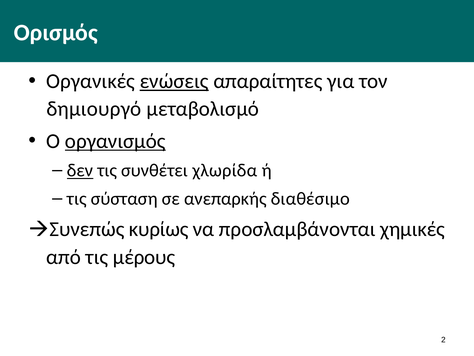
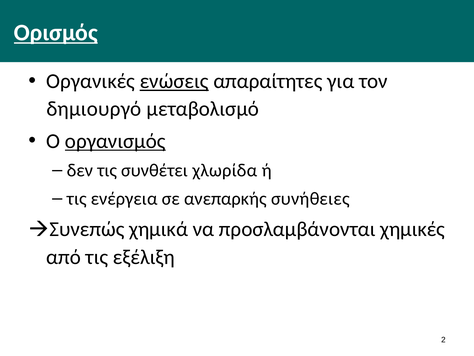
Ορισμός underline: none -> present (56, 33)
δεν underline: present -> none (80, 170)
σύσταση: σύσταση -> ενέργεια (124, 198)
διαθέσιμο: διαθέσιμο -> συνήθειες (310, 198)
κυρίως: κυρίως -> χημικά (159, 229)
μέρους: μέρους -> εξέλιξη (144, 257)
